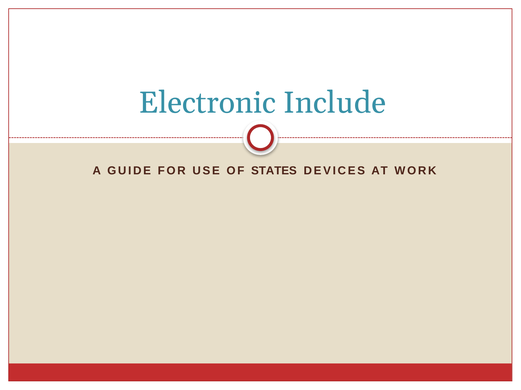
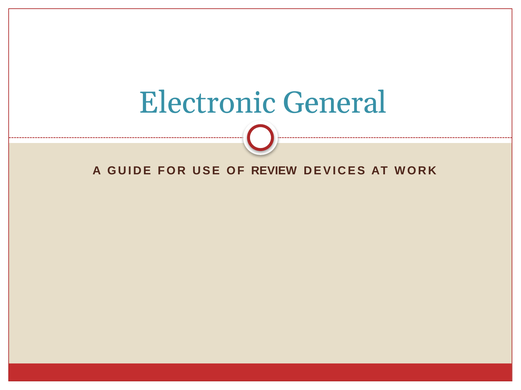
Include: Include -> General (335, 103)
STATES: STATES -> REVIEW (274, 171)
